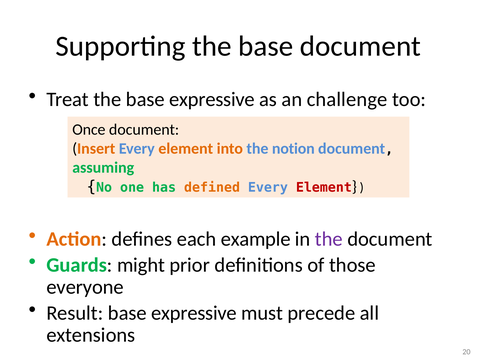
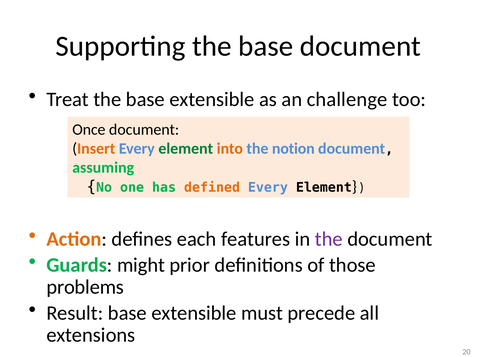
the base expressive: expressive -> extensible (212, 100)
element colour: orange -> green (186, 149)
Element colour: red -> black (324, 188)
example: example -> features (256, 240)
everyone: everyone -> problems (85, 288)
Result base expressive: expressive -> extensible (194, 314)
